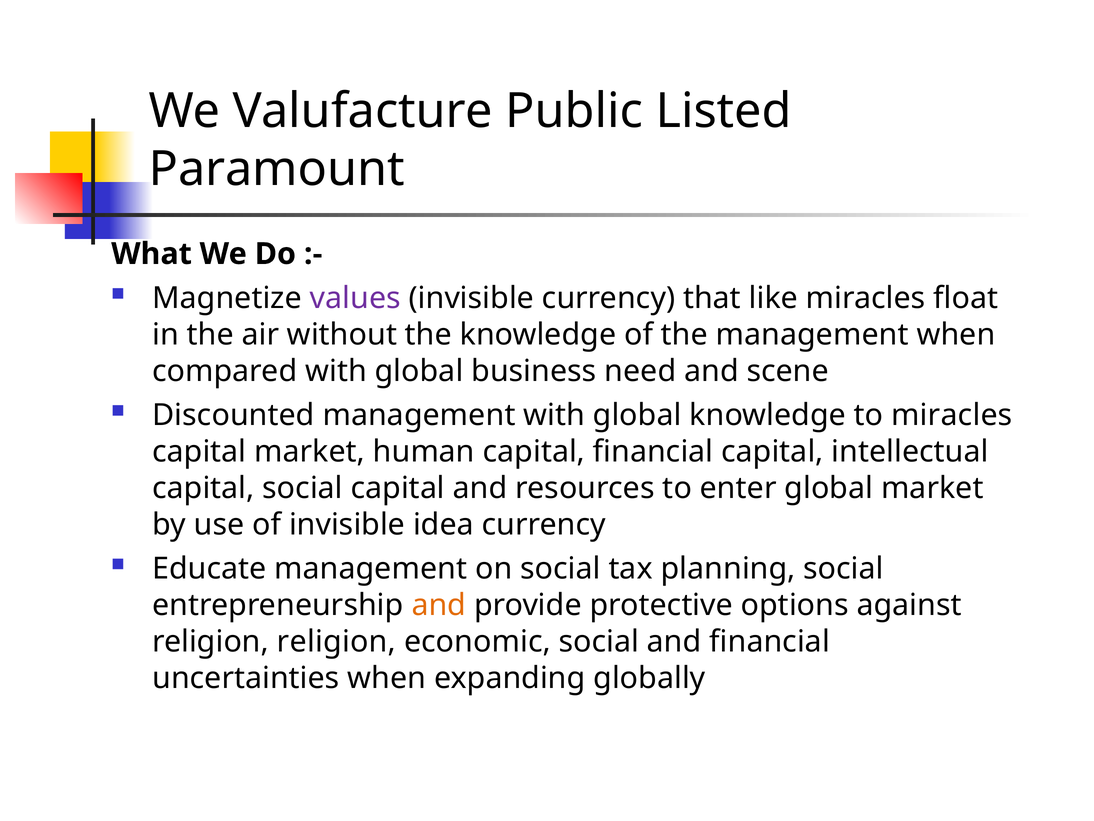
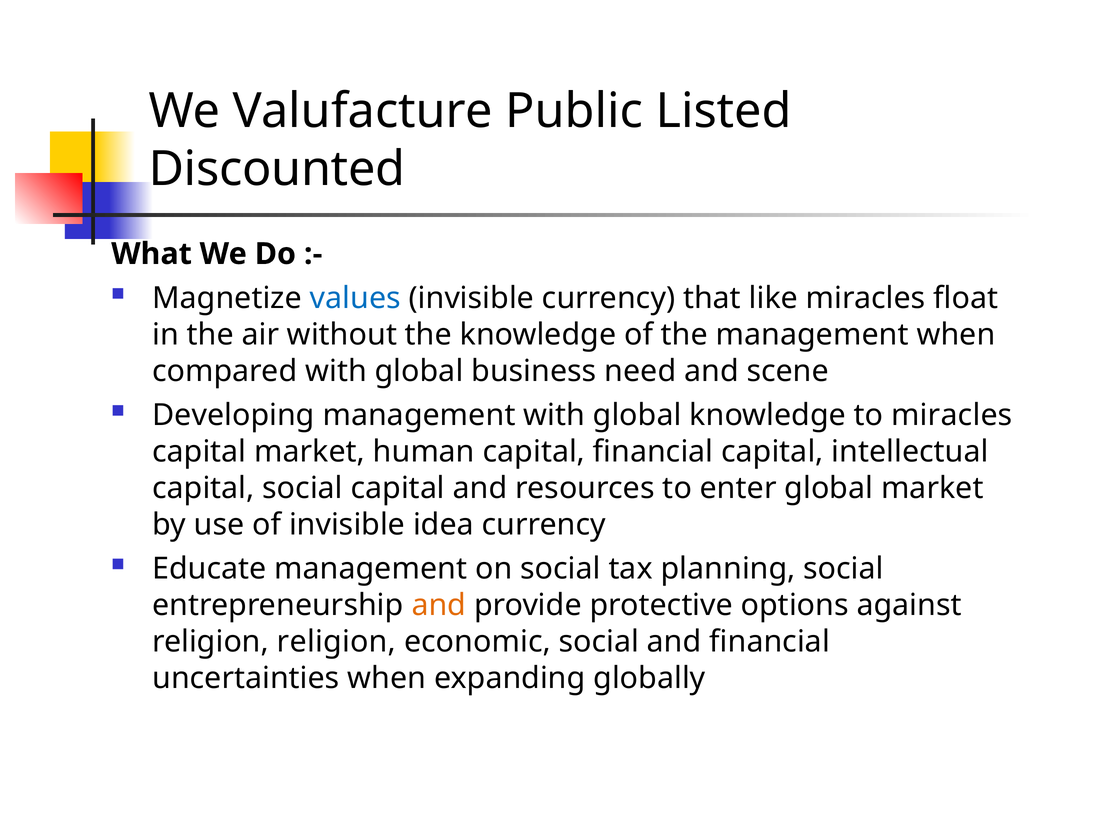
Paramount: Paramount -> Discounted (277, 169)
values colour: purple -> blue (355, 298)
Discounted: Discounted -> Developing (233, 415)
